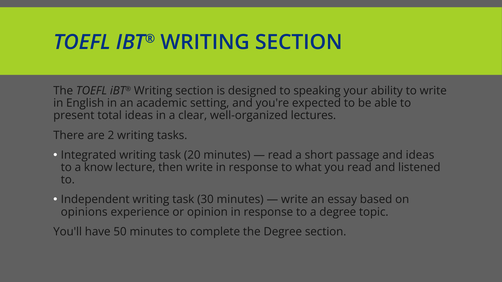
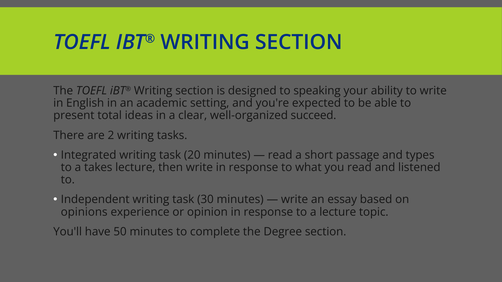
lectures: lectures -> succeed (313, 116)
and ideas: ideas -> types (420, 155)
know: know -> takes (98, 168)
a degree: degree -> lecture (338, 212)
